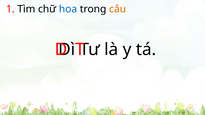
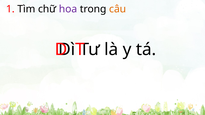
hoa colour: blue -> purple (68, 9)
